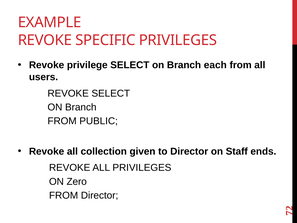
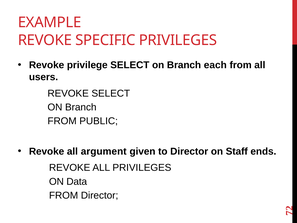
collection: collection -> argument (104, 151)
Zero: Zero -> Data (77, 181)
